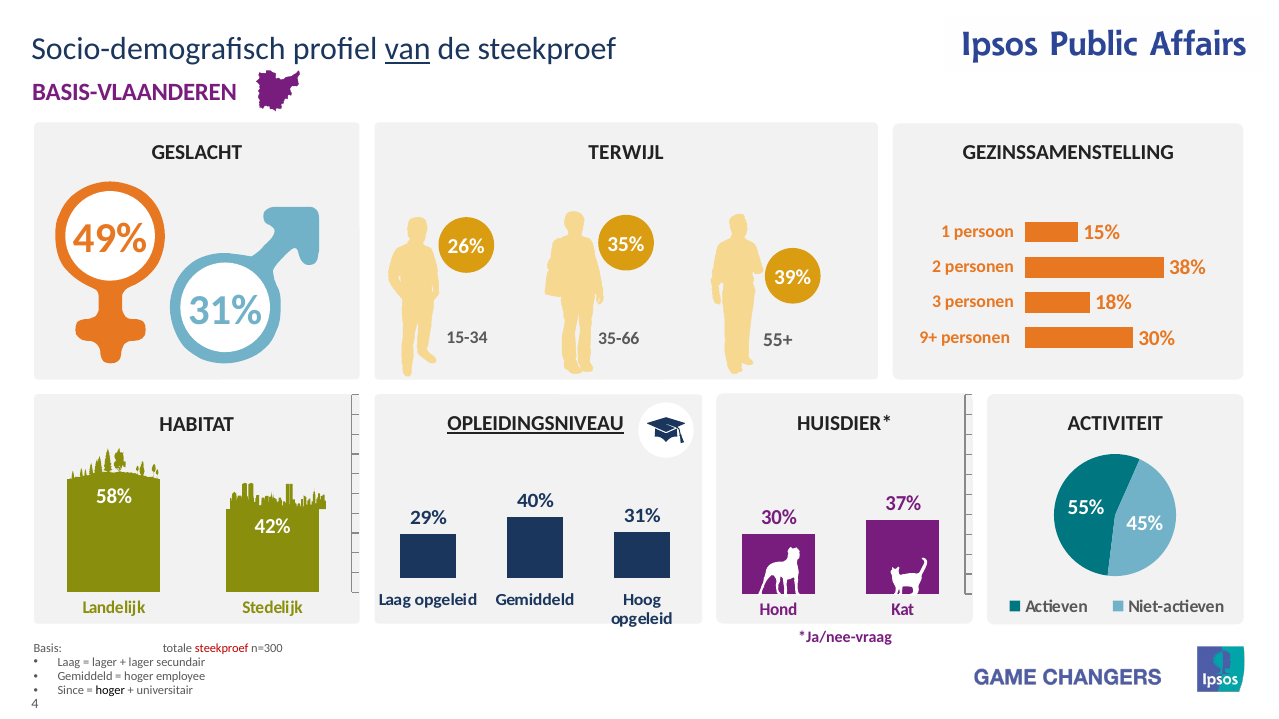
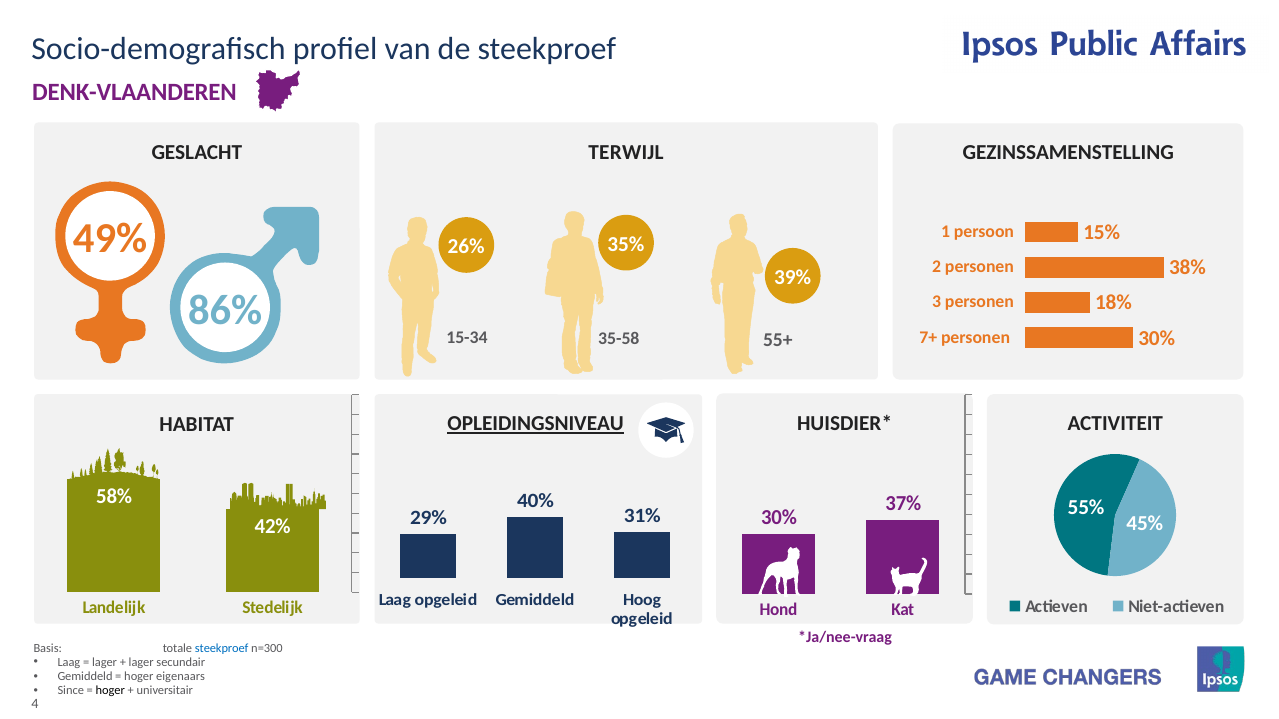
van underline: present -> none (408, 49)
BASIS-VLAANDEREN: BASIS-VLAANDEREN -> DENK-VLAANDEREN (134, 93)
31%: 31% -> 86% (225, 310)
9+: 9+ -> 7+ (928, 337)
35-66: 35-66 -> 35-58 (619, 339)
steekproef colour: red -> blue (222, 649)
employee: employee -> eigenaars (181, 677)
